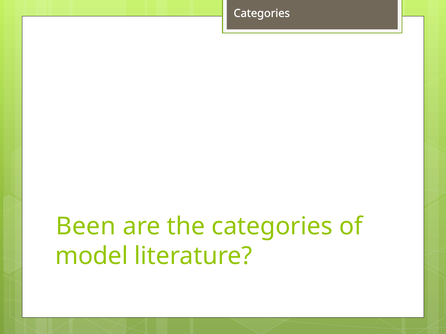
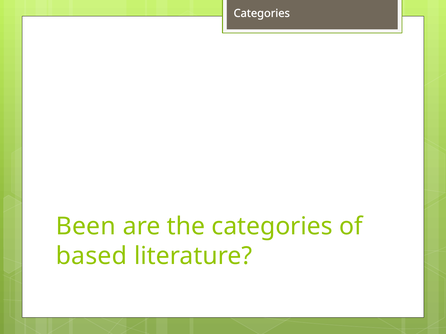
model: model -> based (91, 256)
